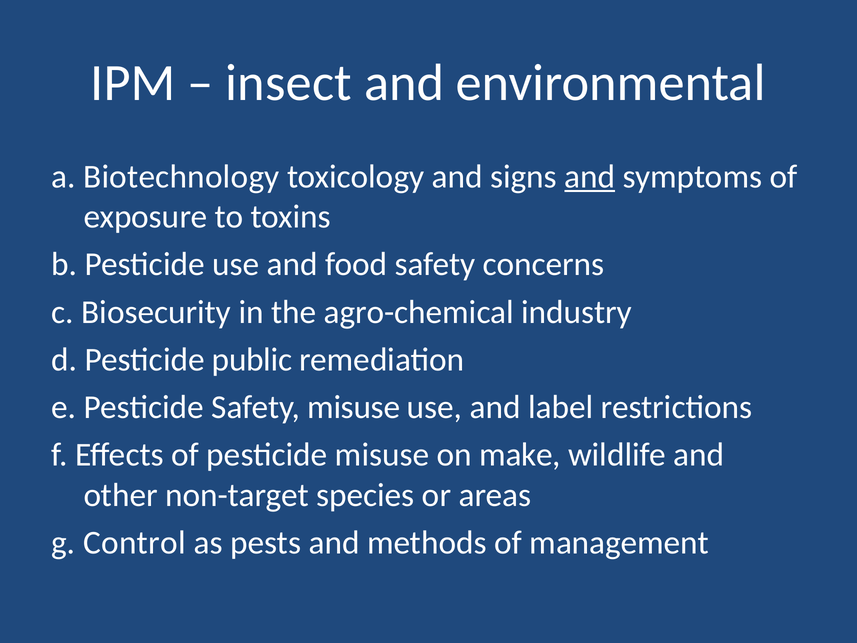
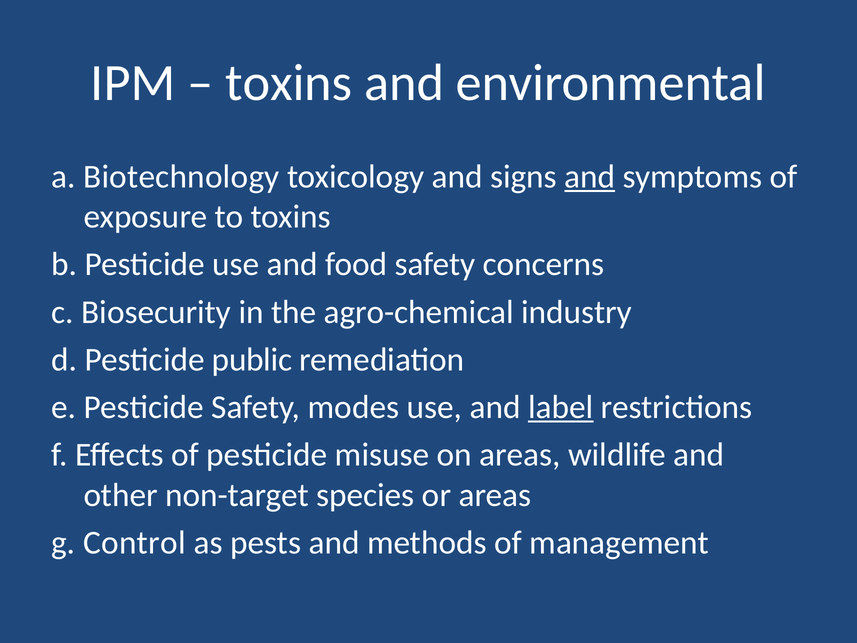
insect: insect -> toxins (289, 83)
Safety misuse: misuse -> modes (354, 407)
label underline: none -> present (561, 407)
on make: make -> areas (520, 455)
